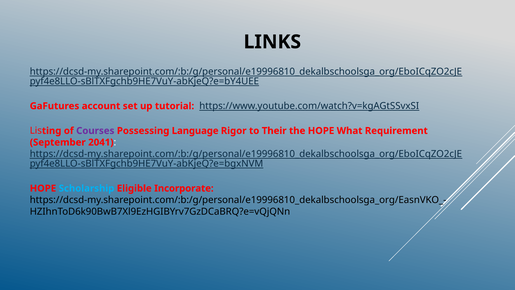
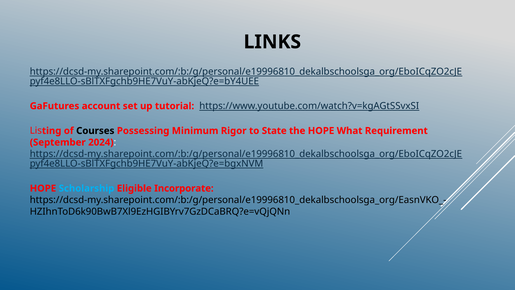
Courses colour: purple -> black (95, 131)
Language: Language -> Minimum (195, 131)
Their: Their -> State (274, 131)
2041: 2041 -> 2024 (101, 142)
